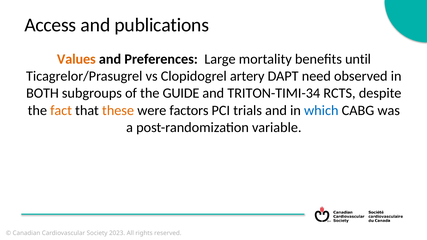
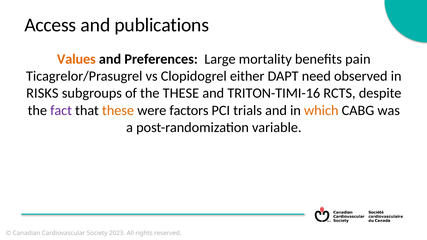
until: until -> pain (358, 59)
artery: artery -> either (247, 76)
BOTH: BOTH -> RISKS (42, 93)
the GUIDE: GUIDE -> THESE (181, 93)
TRITON-TIMI-34: TRITON-TIMI-34 -> TRITON-TIMI-16 (274, 93)
fact colour: orange -> purple (61, 110)
which colour: blue -> orange (321, 110)
